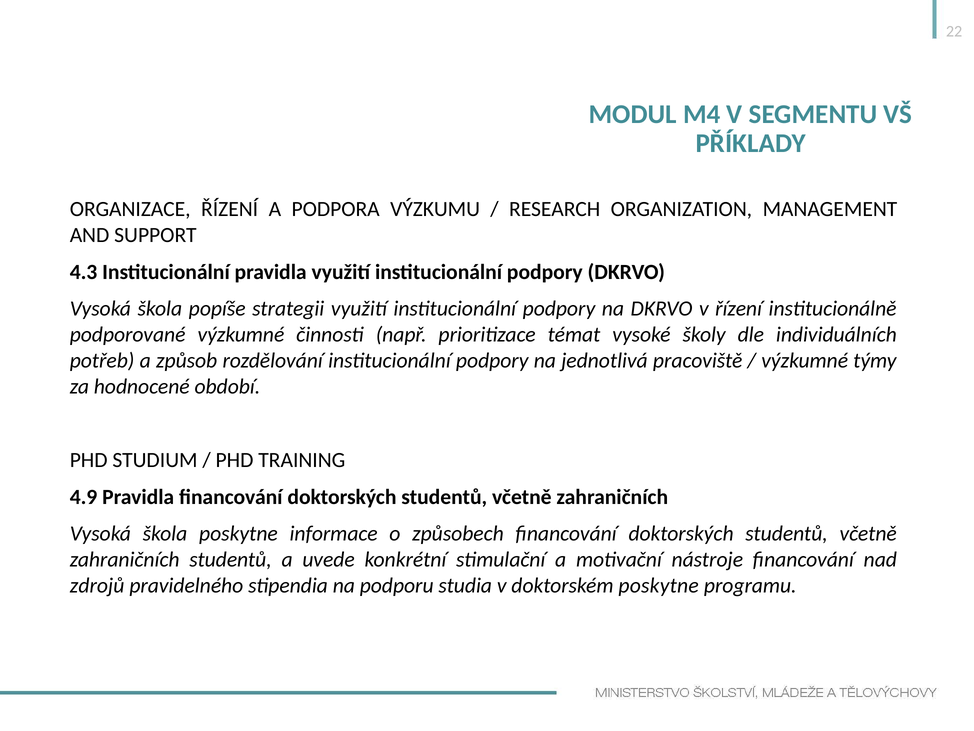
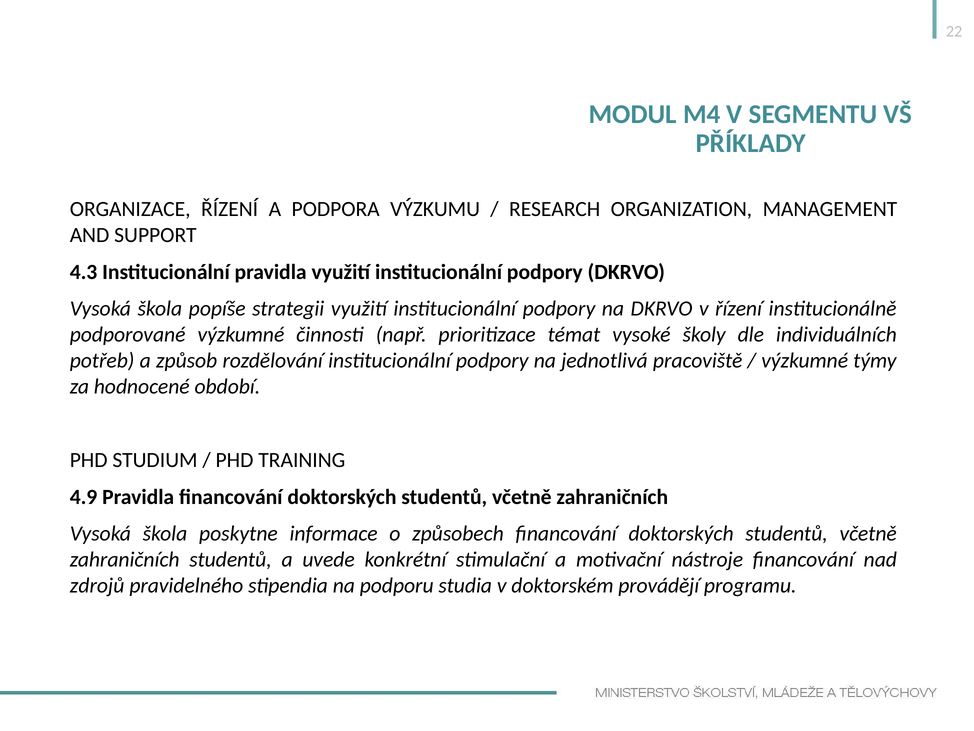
doktorském poskytne: poskytne -> provádějí (659, 585)
